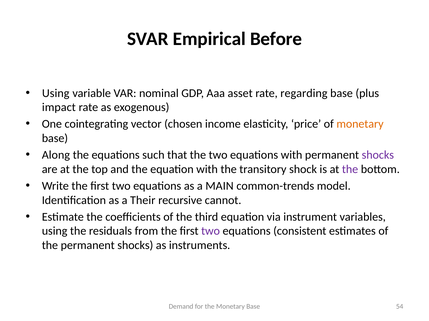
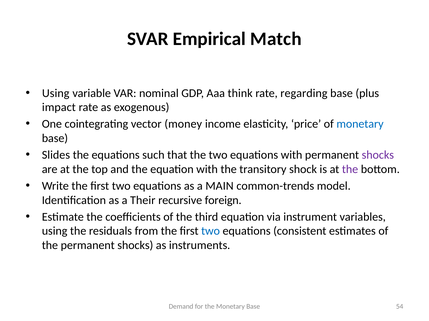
Before: Before -> Match (276, 39)
asset: asset -> think (240, 93)
chosen: chosen -> money (183, 124)
monetary colour: orange -> blue (360, 124)
Along: Along -> Slides (56, 155)
cannot: cannot -> foreign (223, 201)
two colour: purple -> blue (211, 232)
